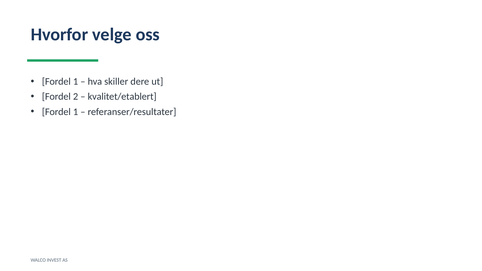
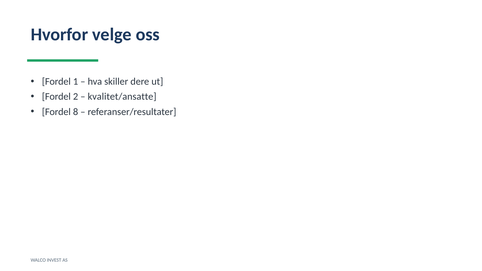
kvalitet/etablert: kvalitet/etablert -> kvalitet/ansatte (122, 97)
1: 1 -> 8 (76, 112)
